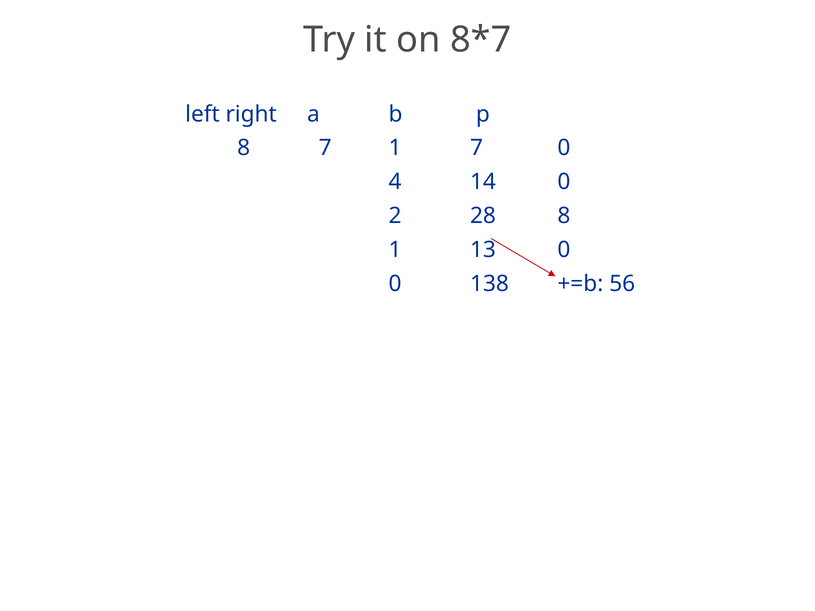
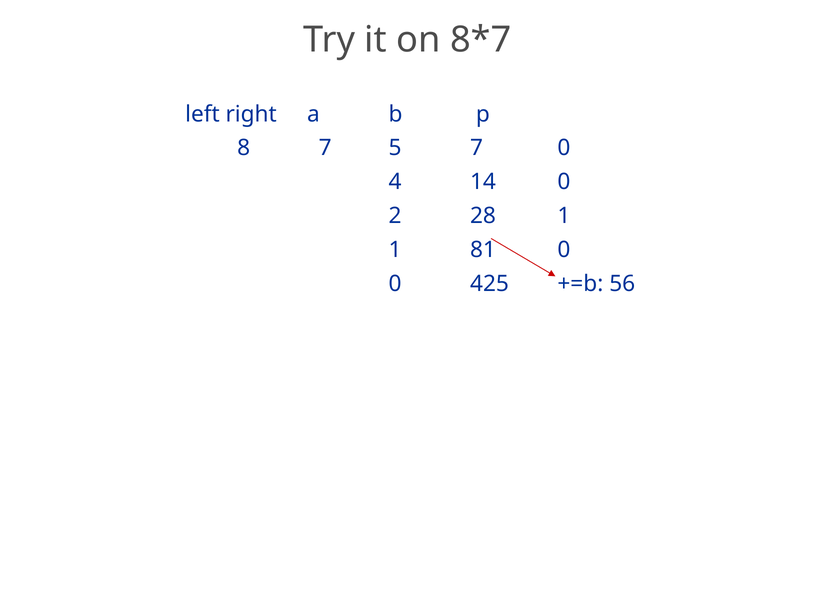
7 1: 1 -> 5 (395, 148)
28 8: 8 -> 1 (564, 216)
13: 13 -> 81 (483, 250)
138: 138 -> 425 (489, 284)
